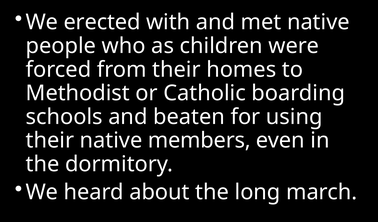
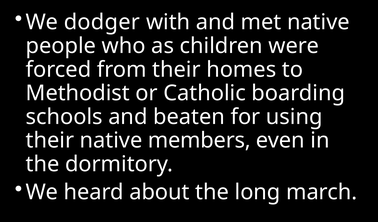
erected: erected -> dodger (102, 22)
